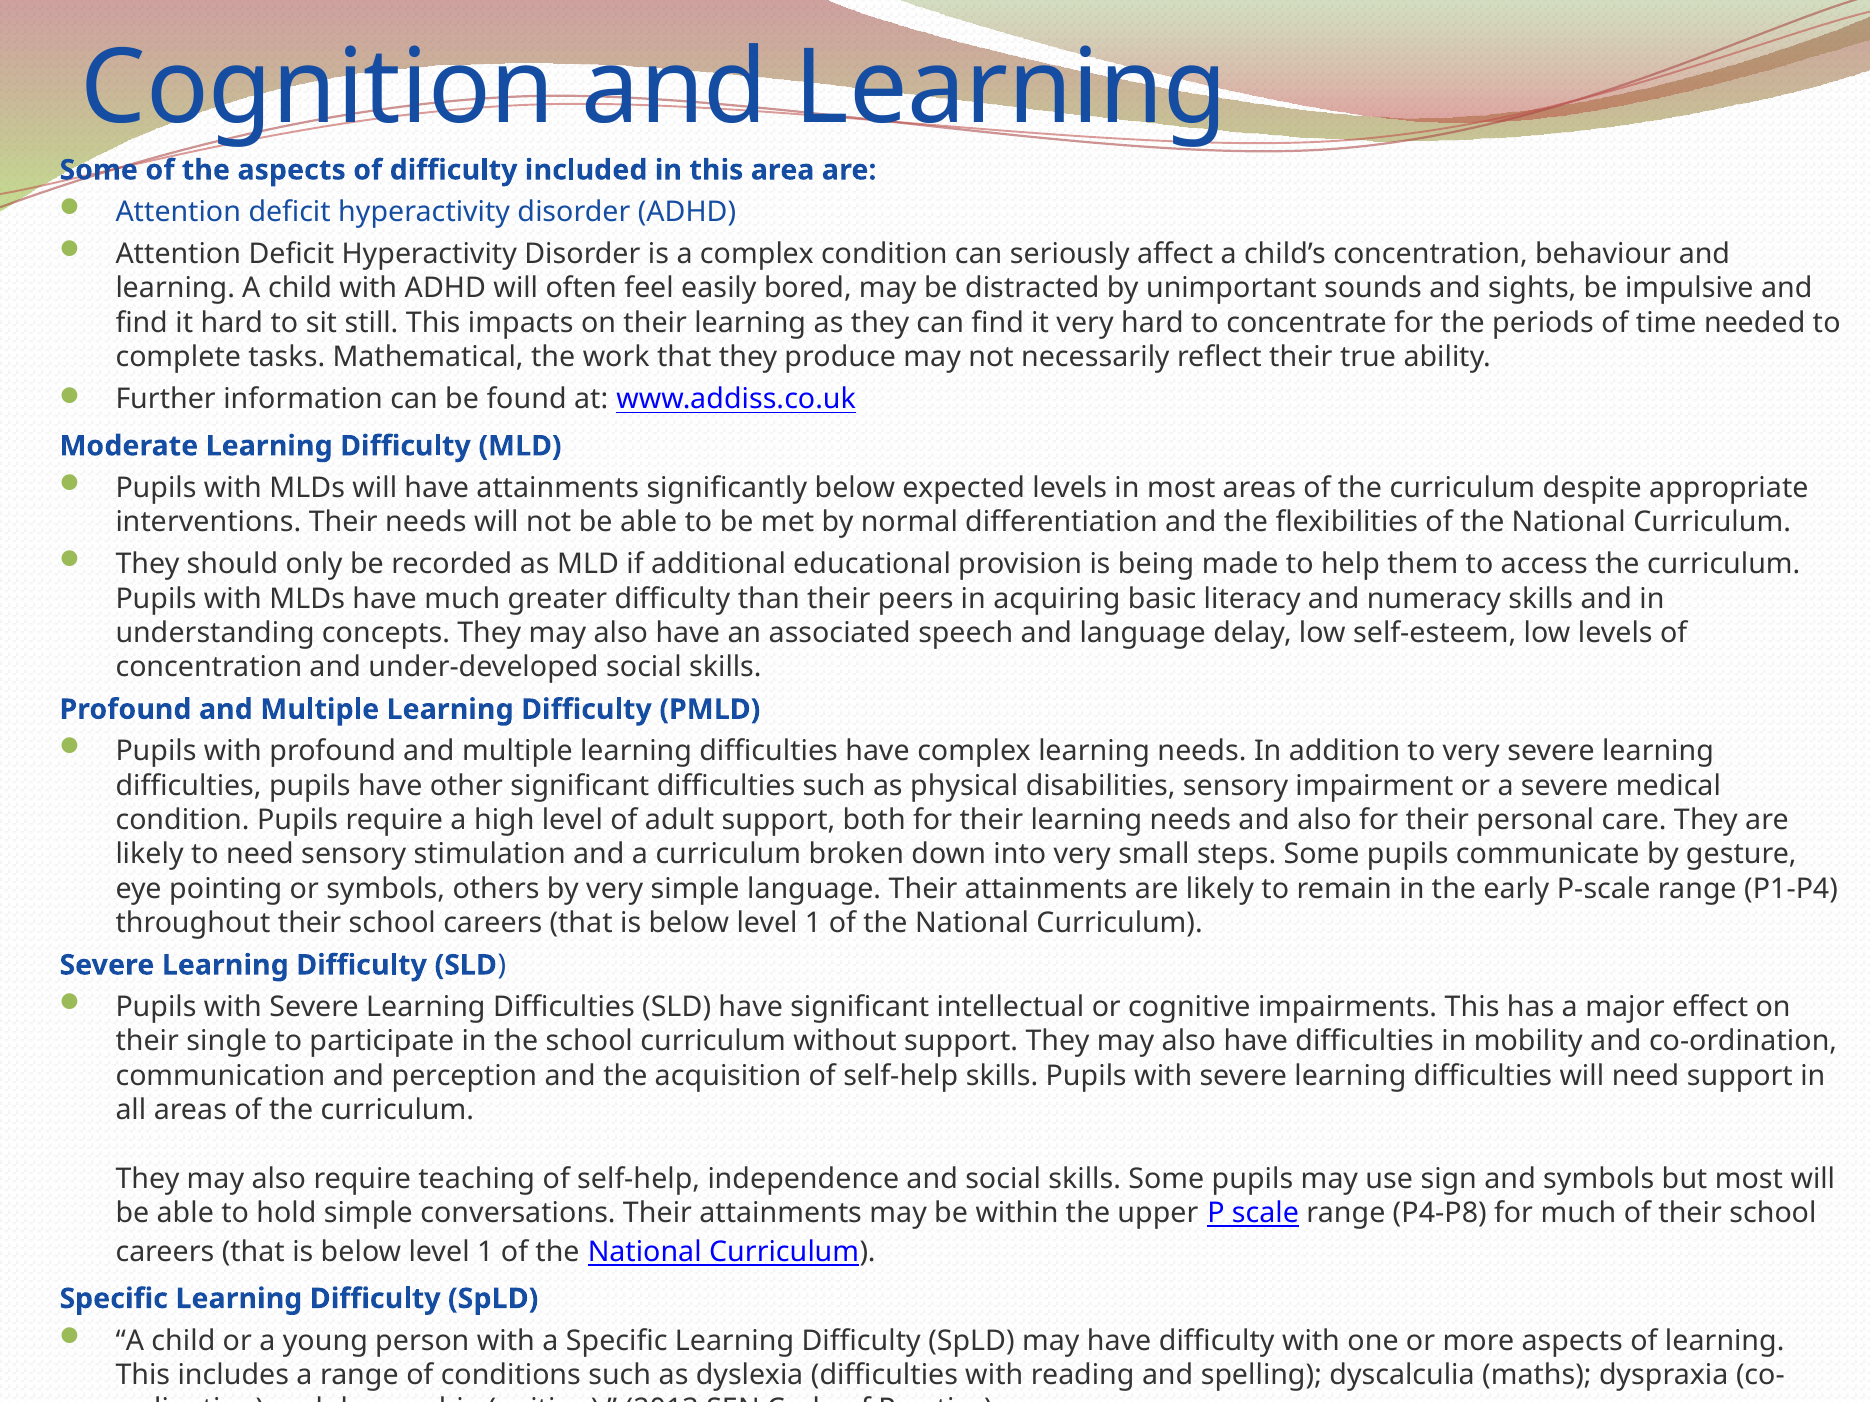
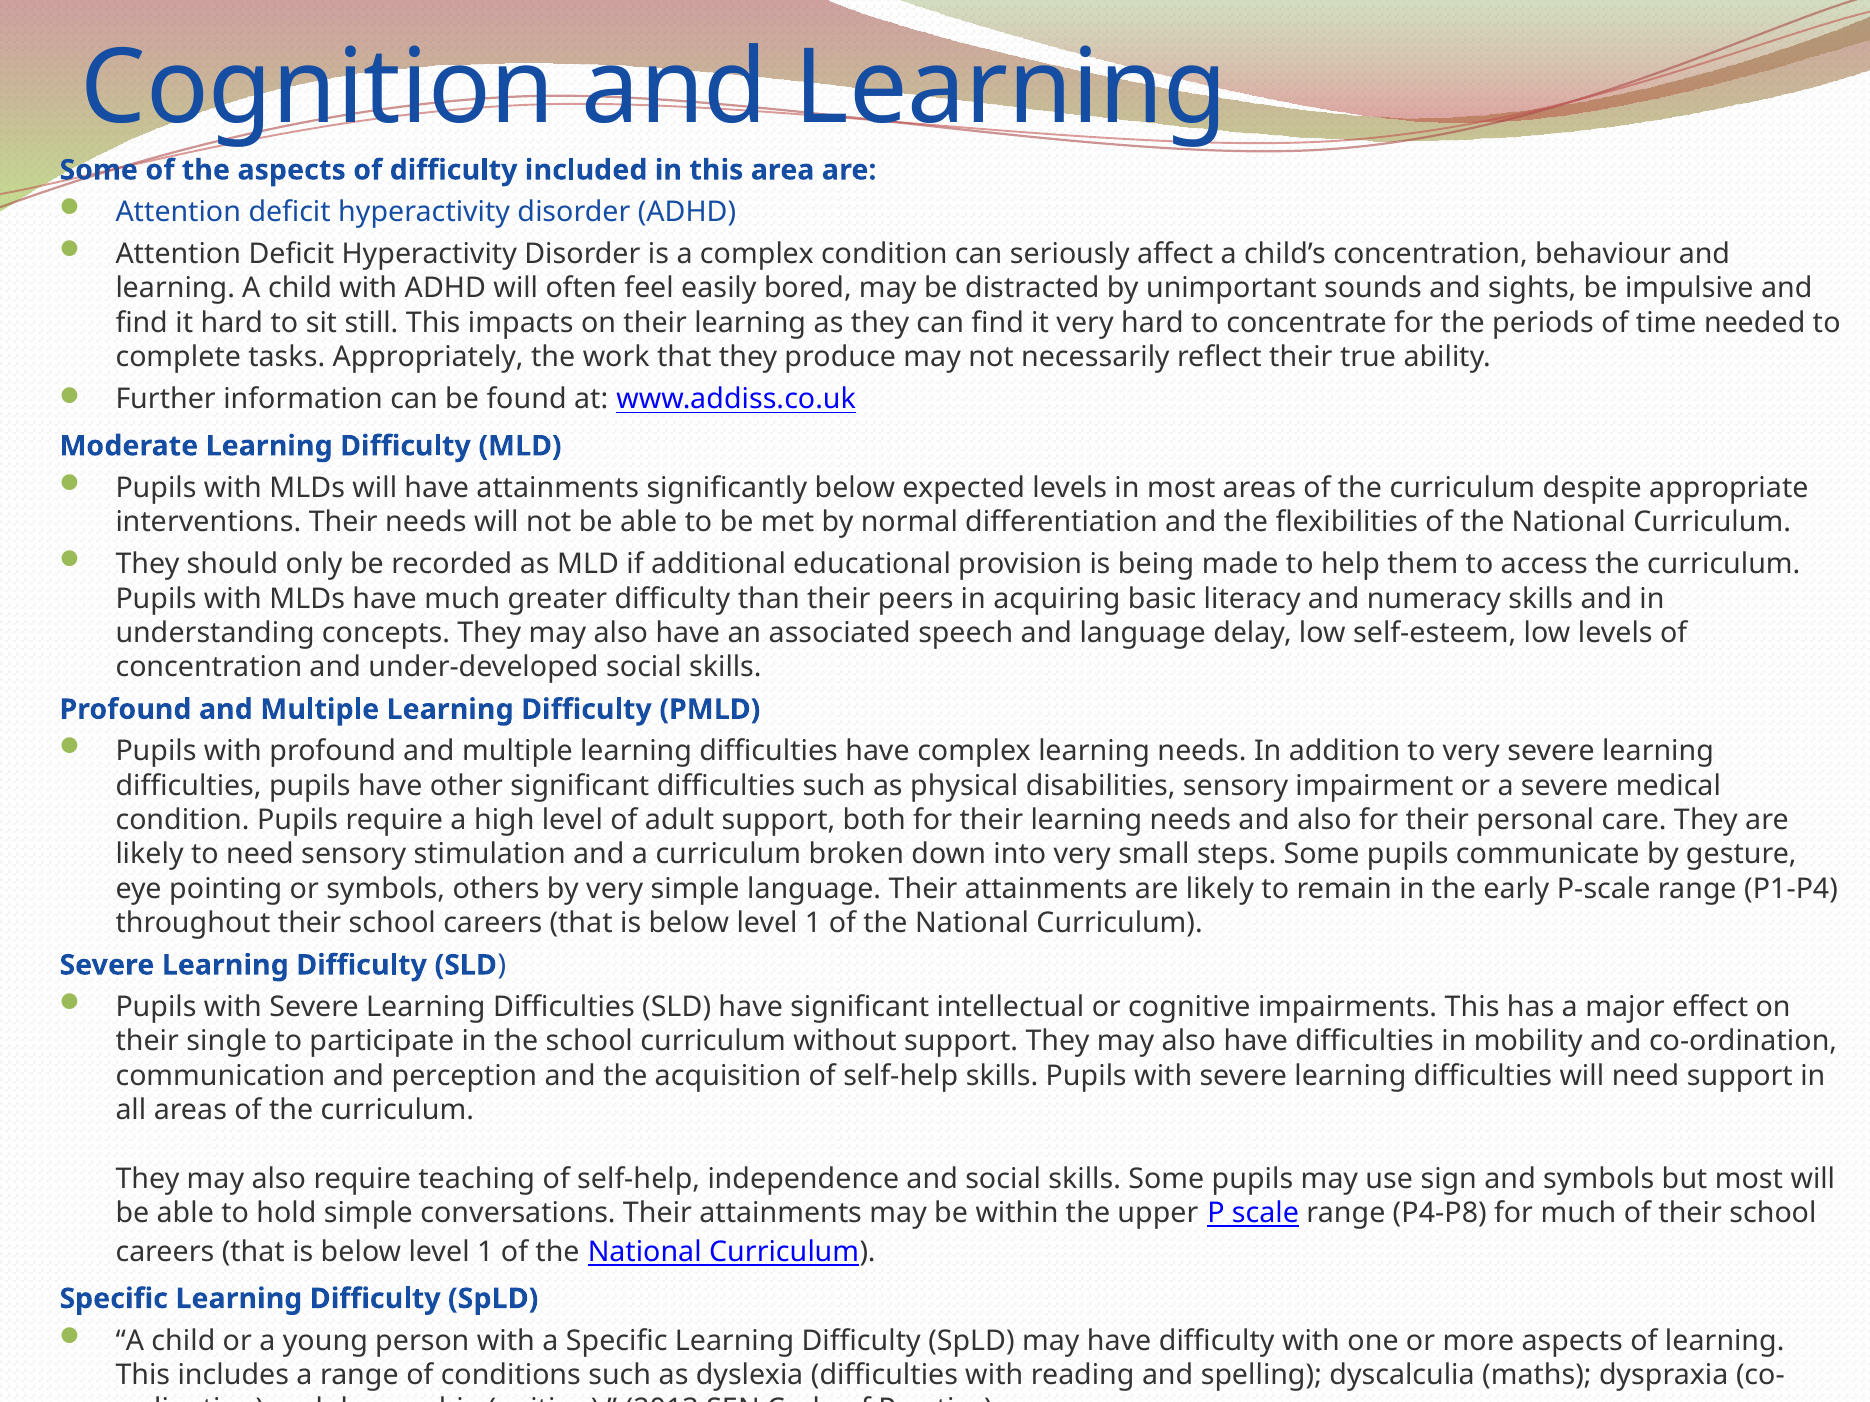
Mathematical: Mathematical -> Appropriately (428, 357)
